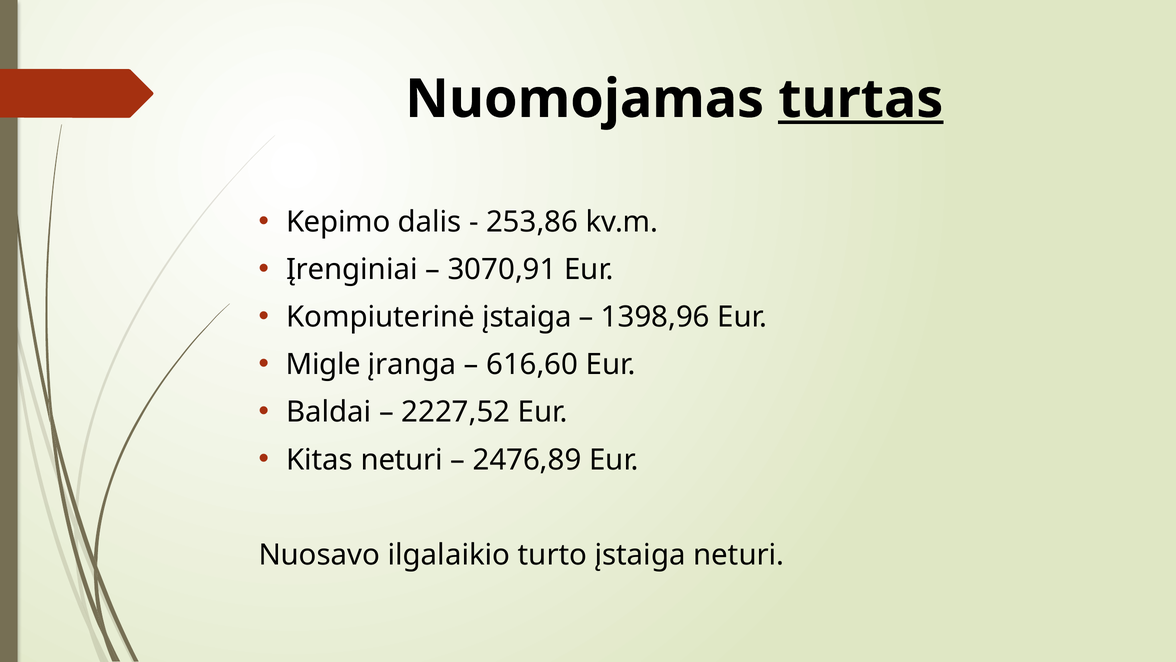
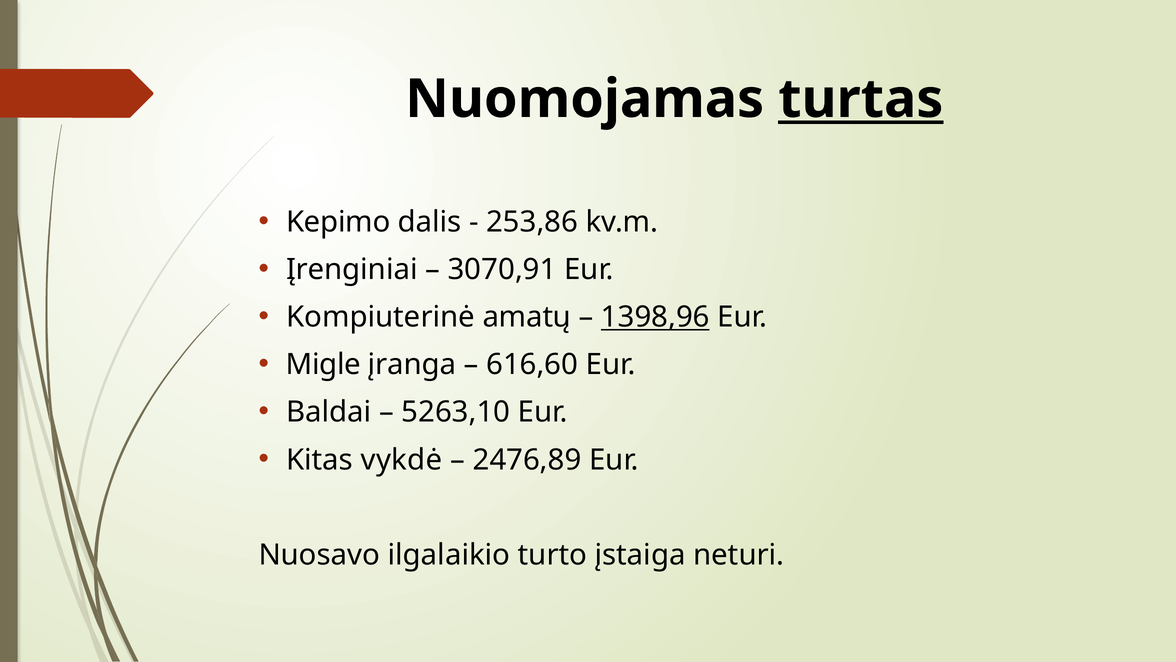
Kompiuterinė įstaiga: įstaiga -> amatų (527, 317)
1398,96 underline: none -> present (655, 317)
2227,52: 2227,52 -> 5263,10 (456, 412)
Kitas neturi: neturi -> vykdė (402, 459)
